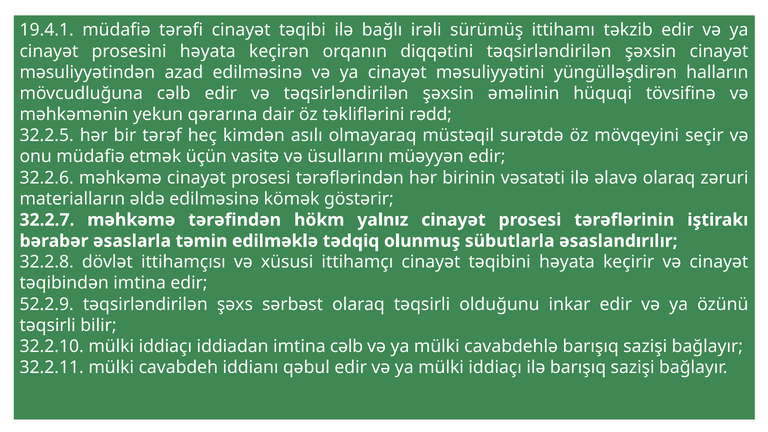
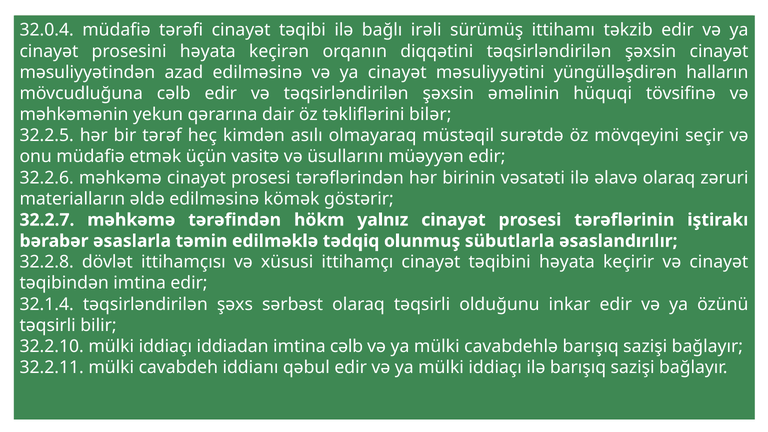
19.4.1: 19.4.1 -> 32.0.4 (47, 30)
rədd: rədd -> bilər (430, 114)
52.2.9: 52.2.9 -> 32.1.4 (47, 304)
